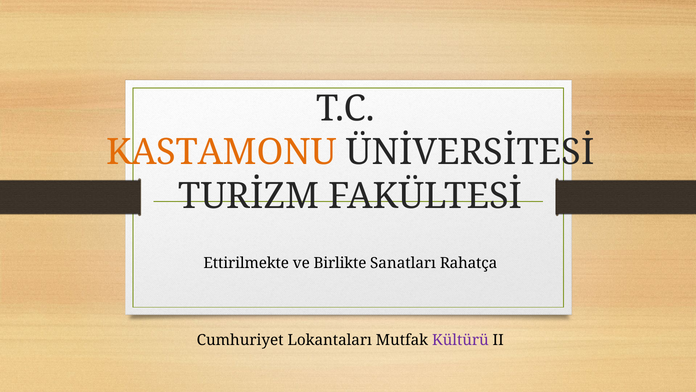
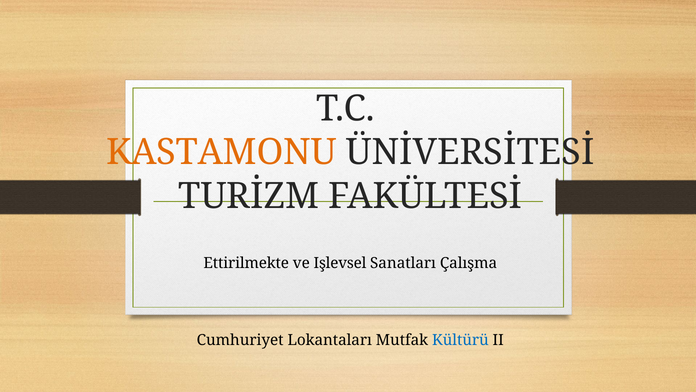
Birlikte: Birlikte -> Işlevsel (340, 263)
Rahatça: Rahatça -> Çalışma (469, 263)
Kültürü colour: purple -> blue (460, 340)
